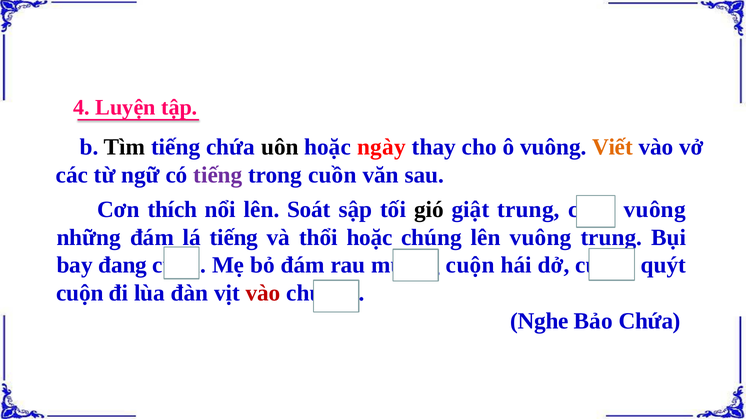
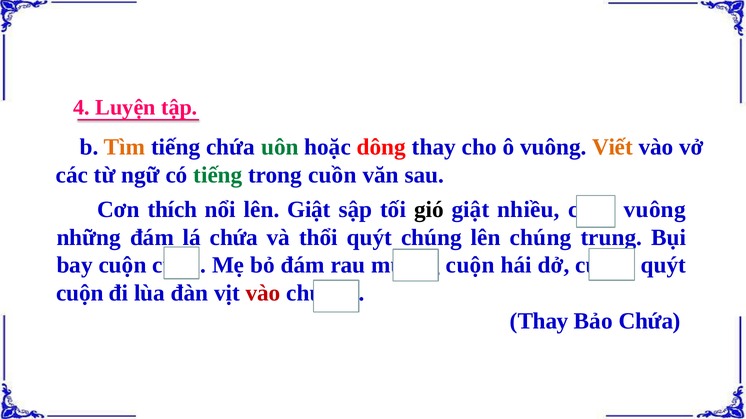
Tìm colour: black -> orange (125, 147)
uôn colour: black -> green (280, 147)
ngày: ngày -> dông (382, 147)
tiếng colour: purple -> green (218, 175)
lên Soát: Soát -> Giật (309, 209)
giật trung: trung -> nhiều (529, 209)
tiếng: tiếng -> chứa (234, 237)
thổi hoặc: hoặc -> quýt (370, 237)
lên vuông: vuông -> chúng (541, 237)
bay đang: đang -> cuộn (123, 265)
Nghe: Nghe -> Thay (539, 321)
